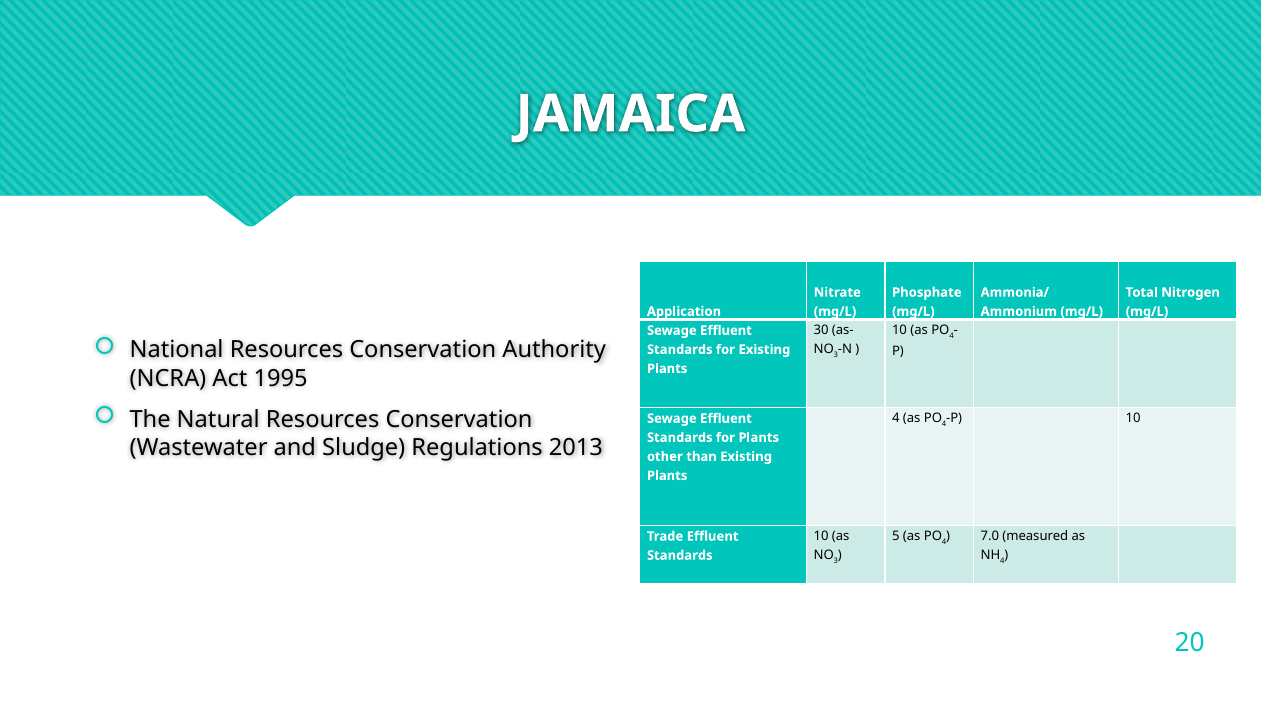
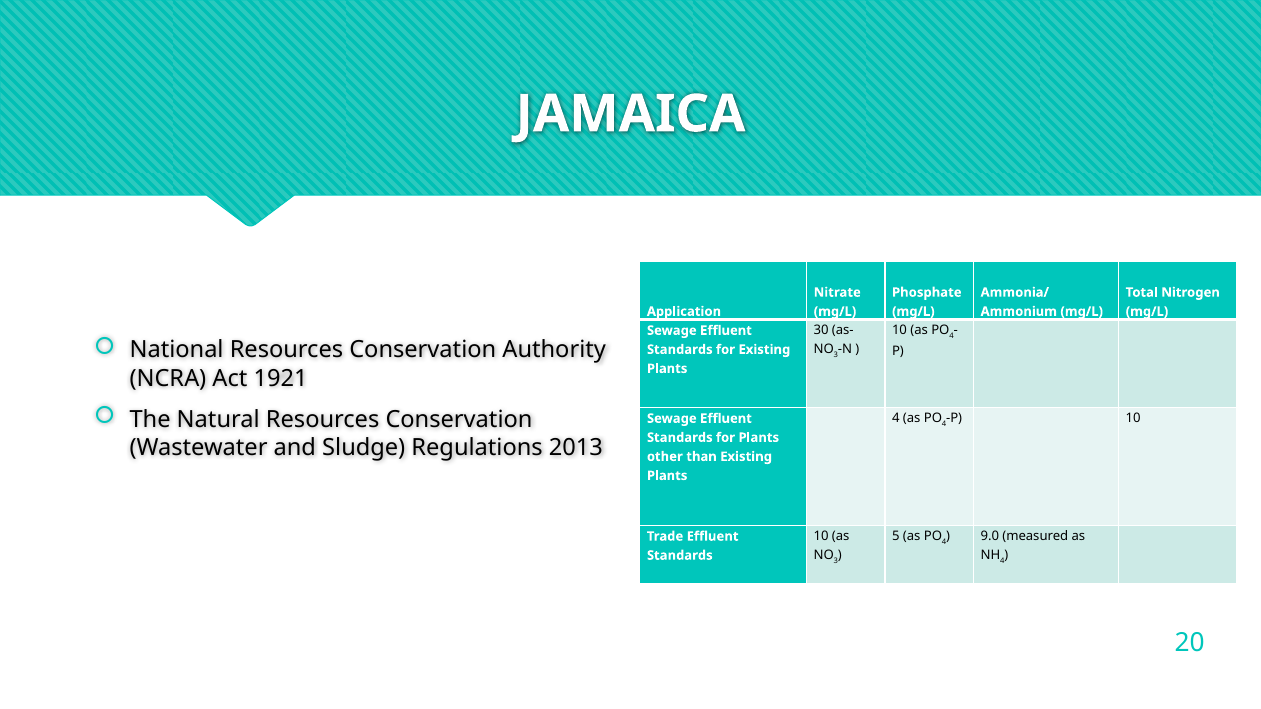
1995: 1995 -> 1921 (281, 379)
7.0: 7.0 -> 9.0 (990, 537)
